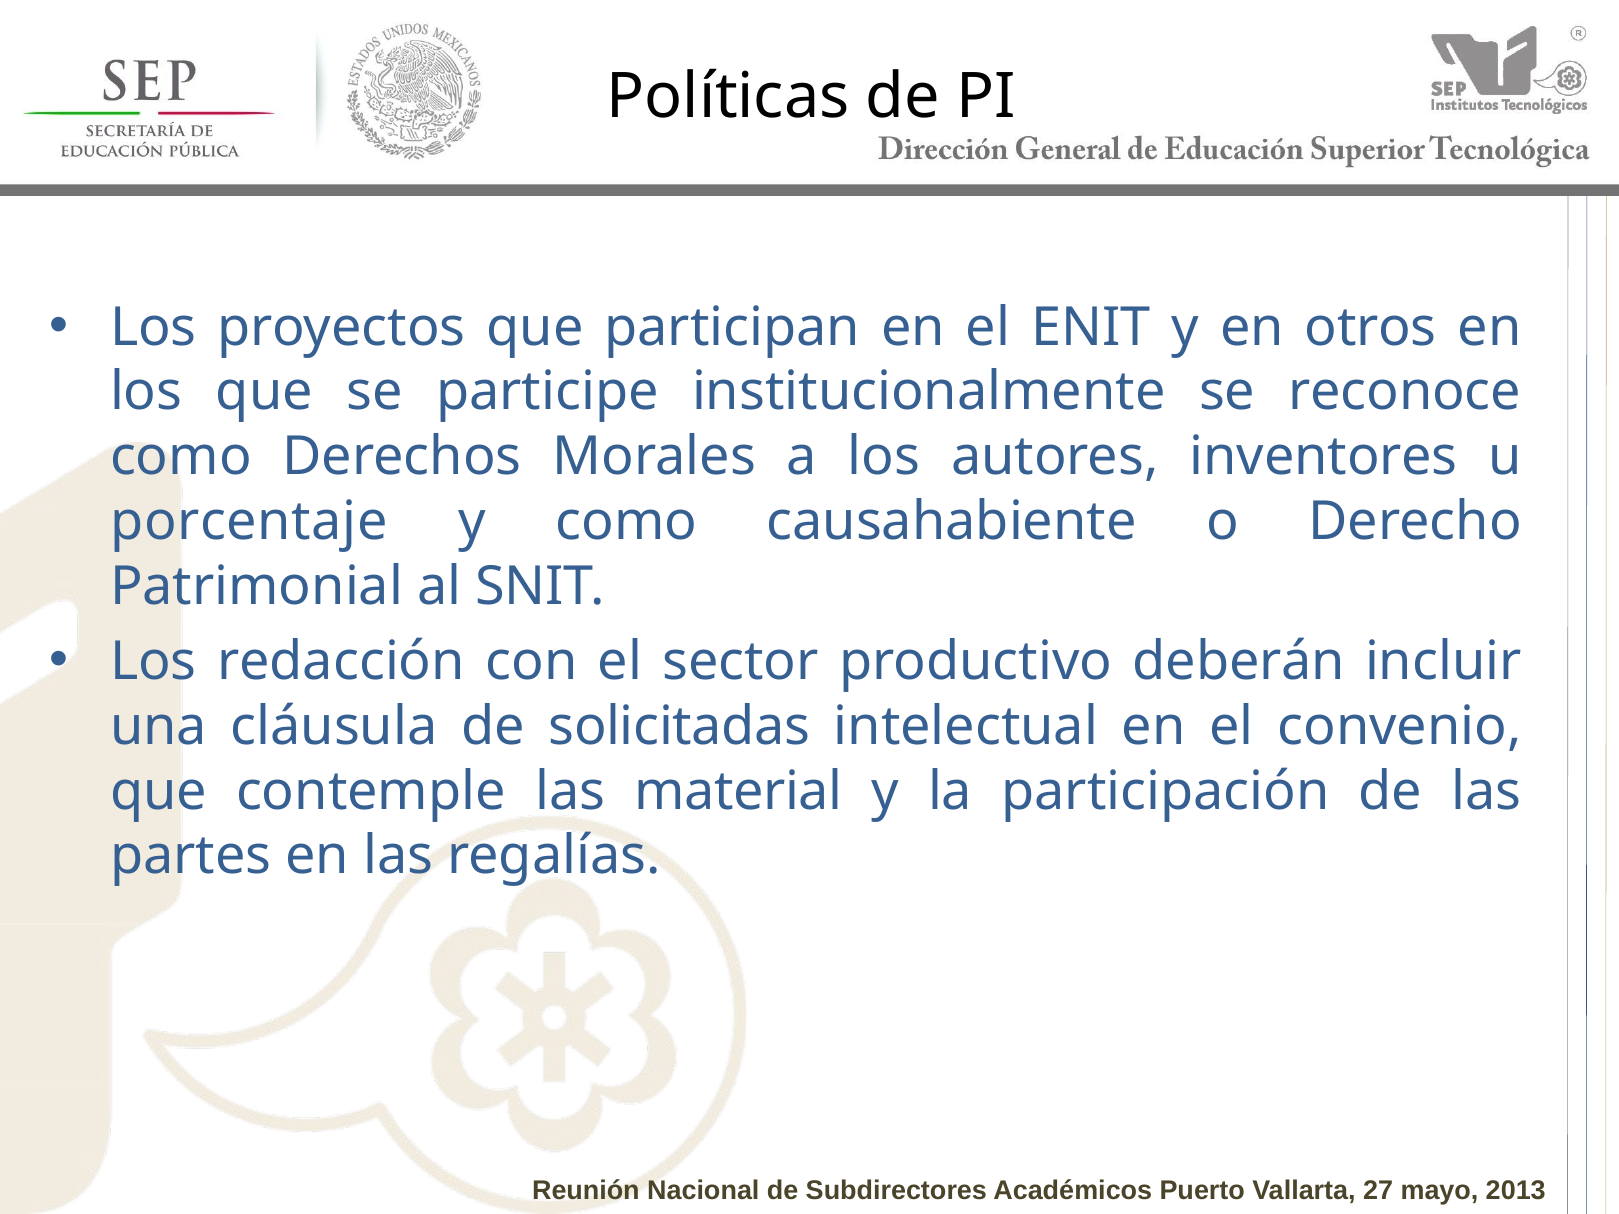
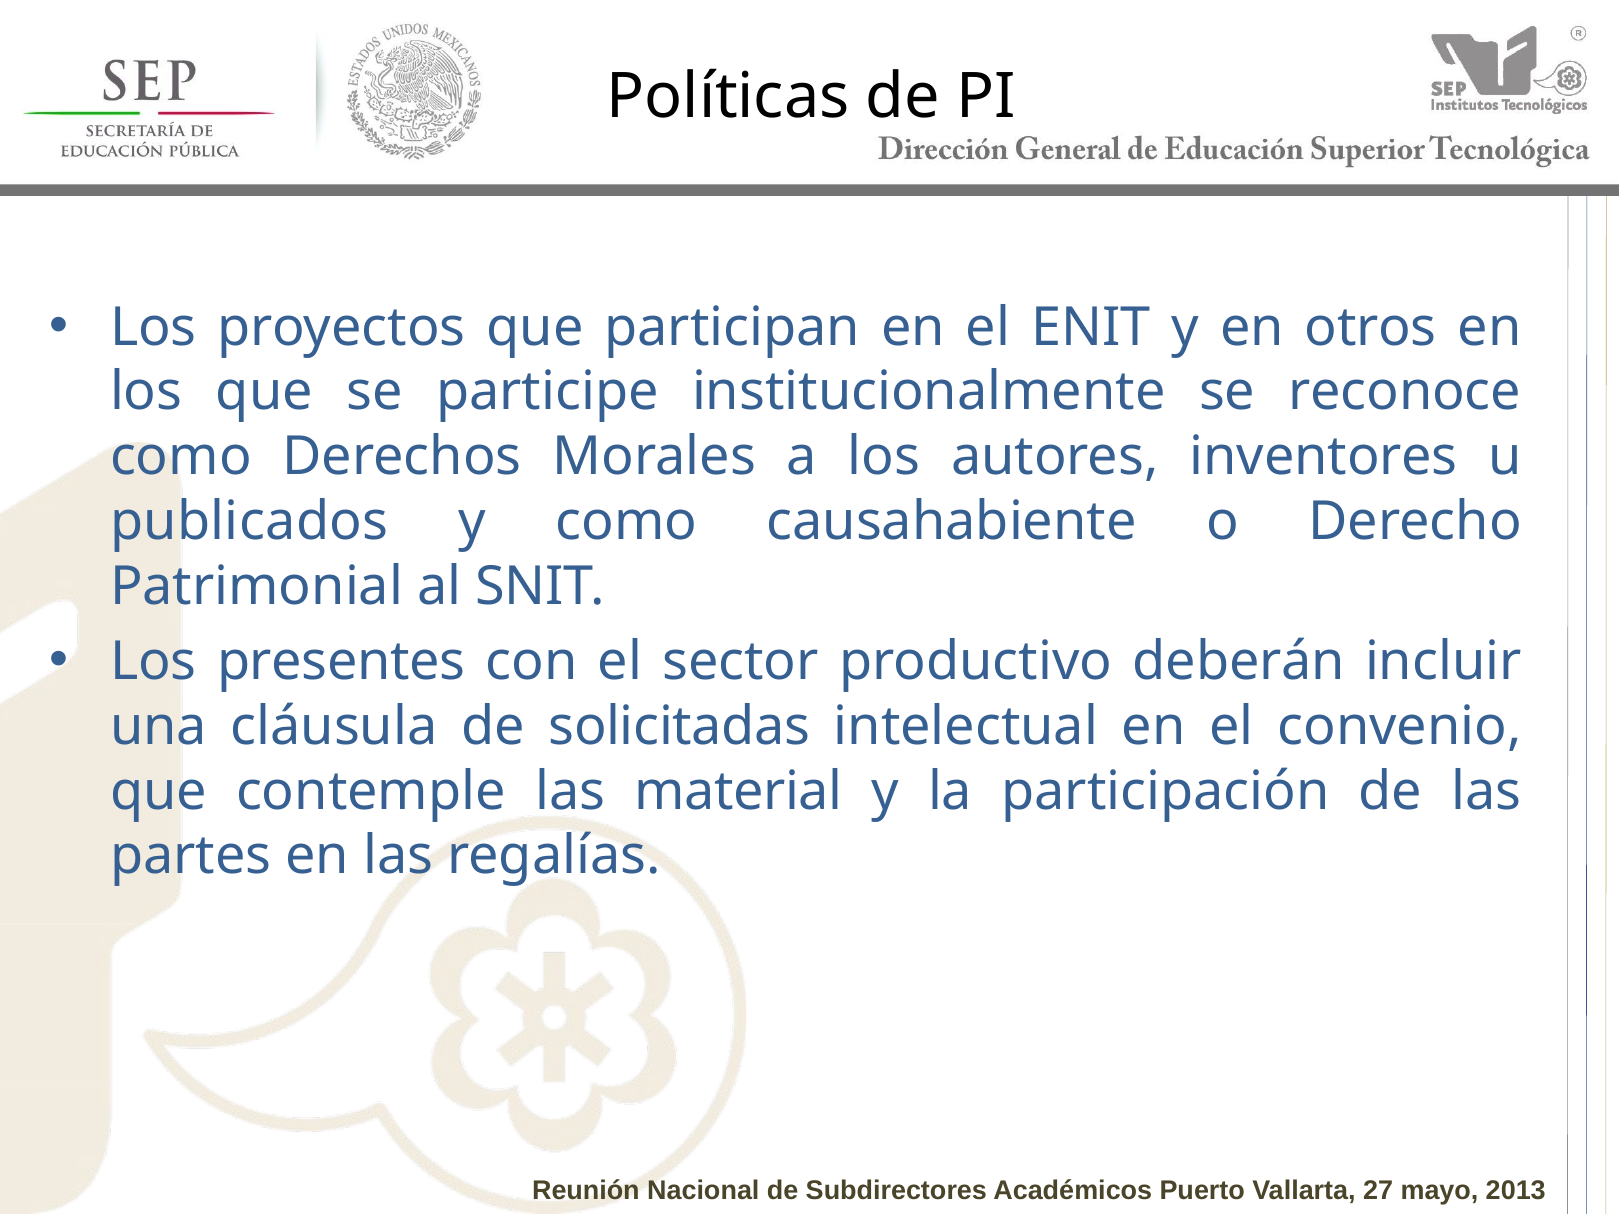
porcentaje: porcentaje -> publicados (249, 522)
redacción: redacción -> presentes (341, 662)
